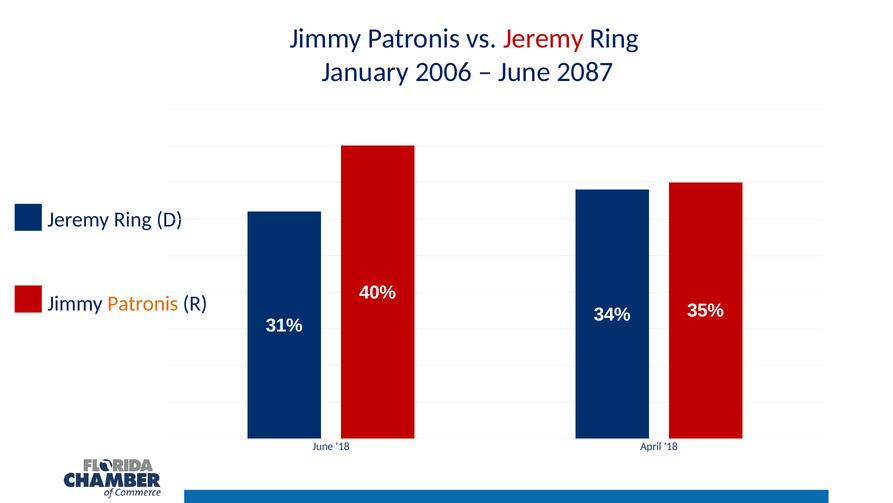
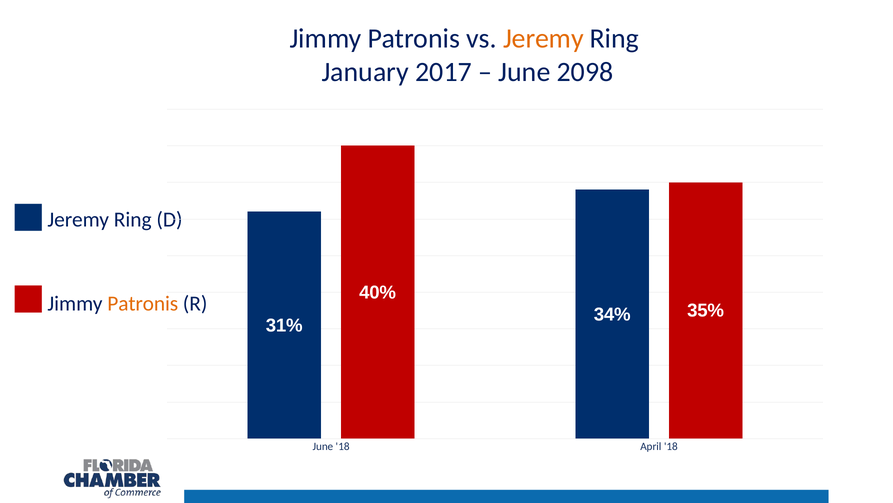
Jeremy colour: red -> orange (543, 39)
2006: 2006 -> 2017 (444, 72)
2087: 2087 -> 2098 (585, 72)
